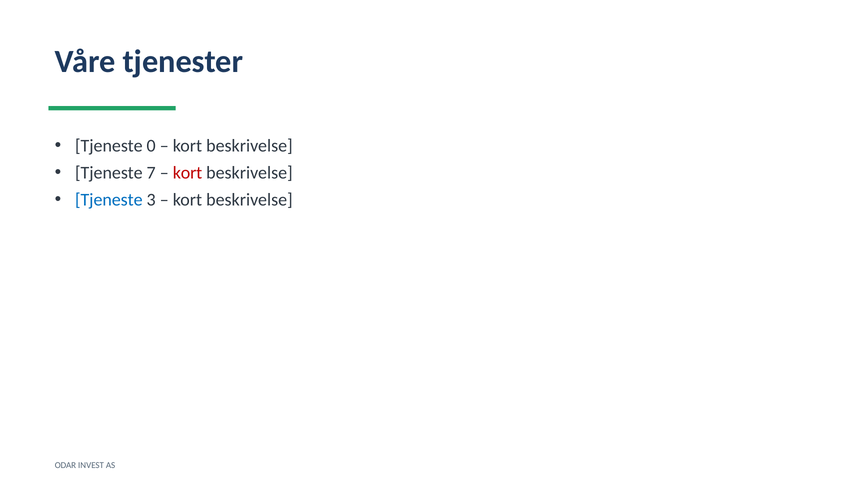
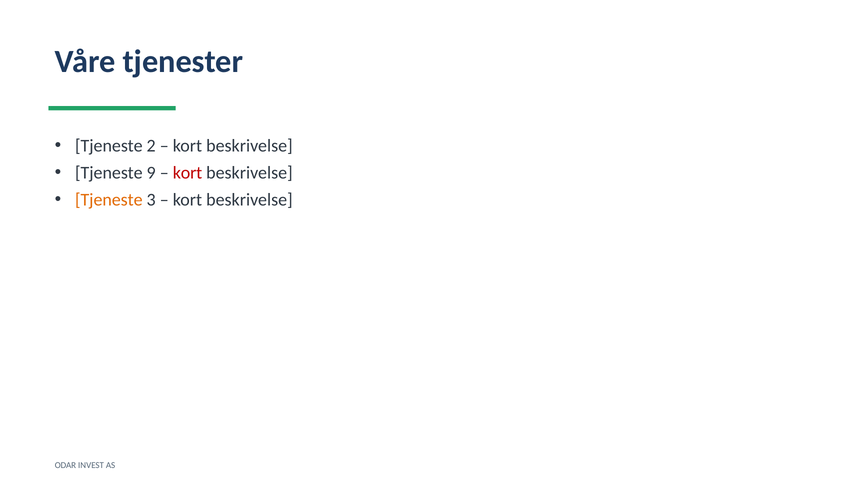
0: 0 -> 2 (151, 146)
7: 7 -> 9 (151, 173)
Tjeneste colour: blue -> orange (109, 200)
